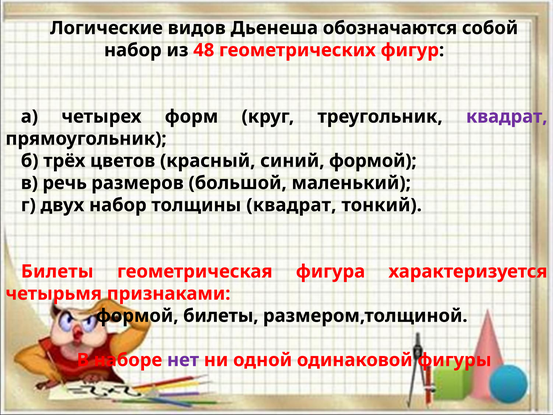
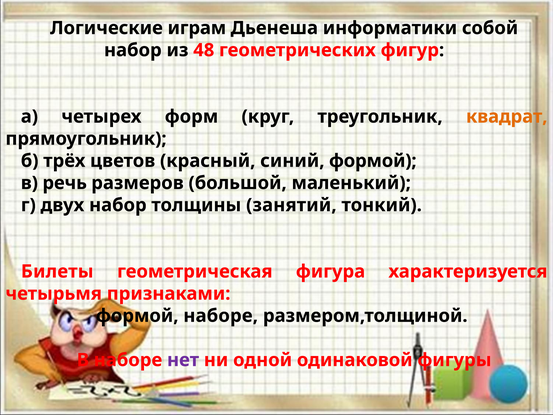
видов: видов -> играм (197, 28)
обозначаются: обозначаются -> информатики (390, 28)
квадрат colour: purple -> orange (507, 116)
толщины квадрат: квадрат -> занятий (291, 205)
формой билеты: билеты -> наборе (221, 316)
